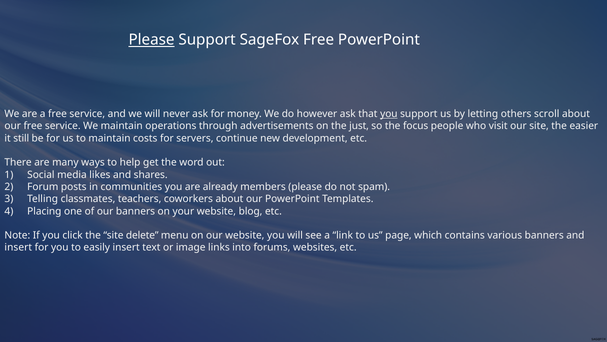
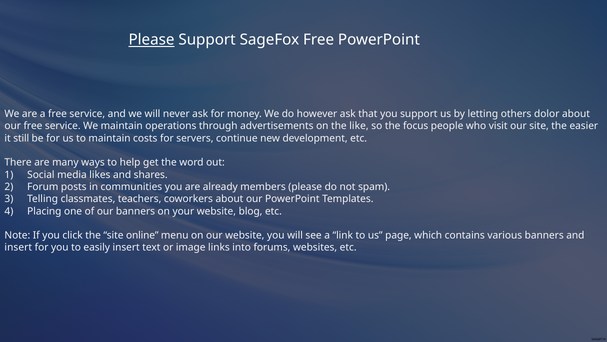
you underline: present -> none (389, 114)
scroll: scroll -> dolor (547, 114)
just: just -> like (359, 126)
delete: delete -> online (142, 235)
